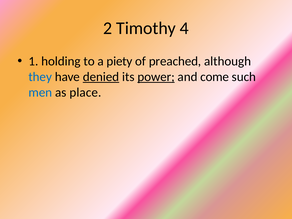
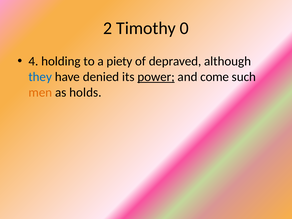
4: 4 -> 0 (184, 28)
1: 1 -> 4 (33, 61)
preached: preached -> depraved (175, 61)
denied underline: present -> none (101, 77)
men colour: blue -> orange (40, 92)
place: place -> holds (85, 92)
